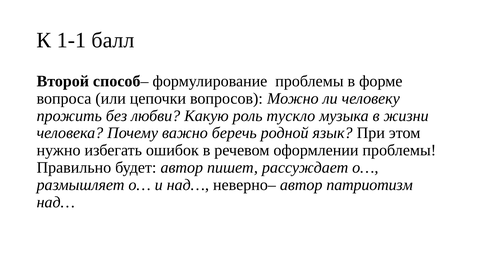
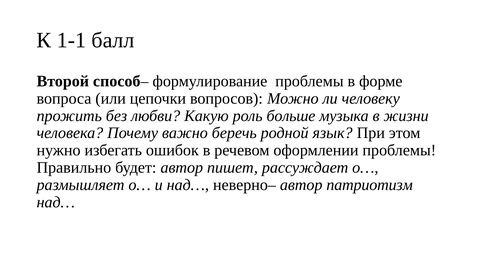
тускло: тускло -> больше (291, 116)
